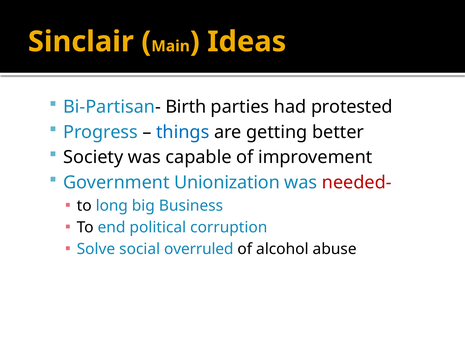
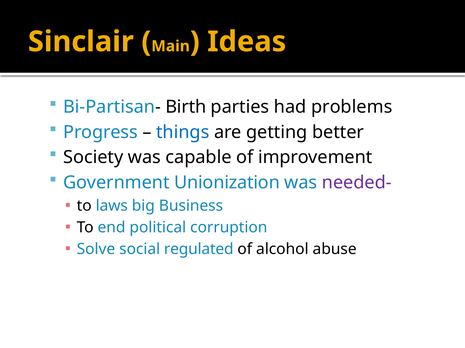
protested: protested -> problems (352, 107)
needed- colour: red -> purple (357, 183)
long: long -> laws (112, 206)
overruled: overruled -> regulated (199, 250)
